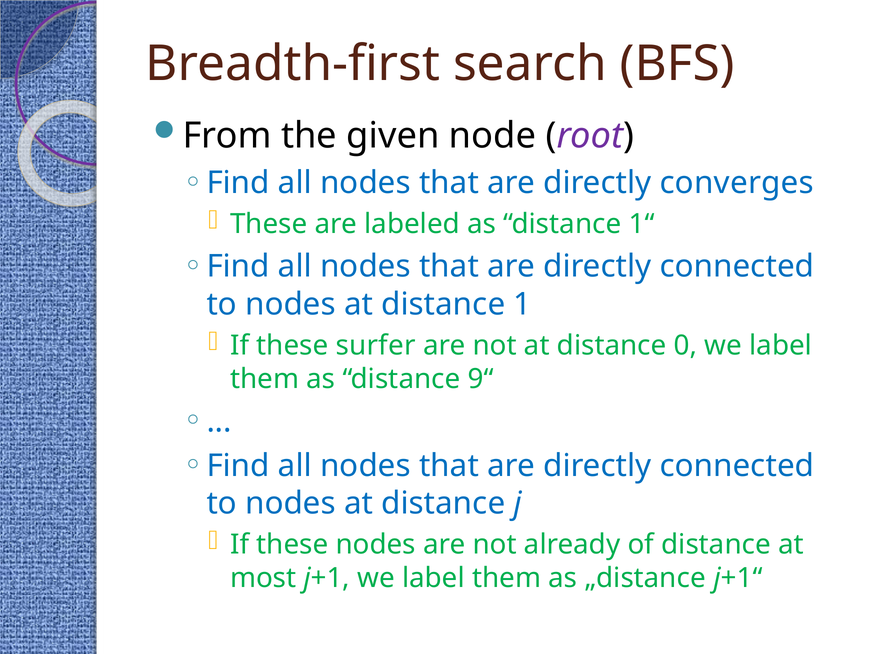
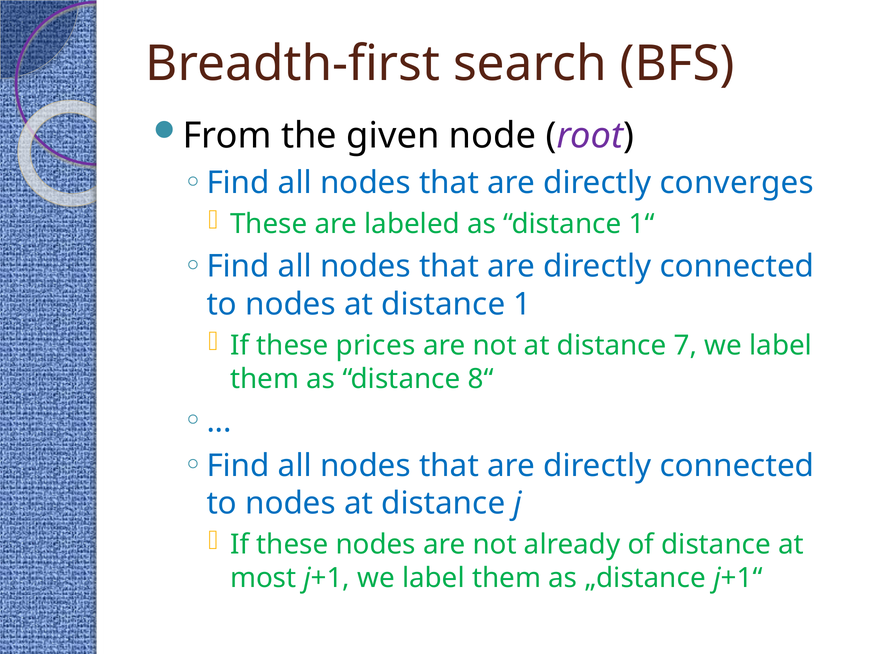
surfer: surfer -> prices (376, 345)
0: 0 -> 7 (685, 345)
9“: 9“ -> 8“ (481, 379)
